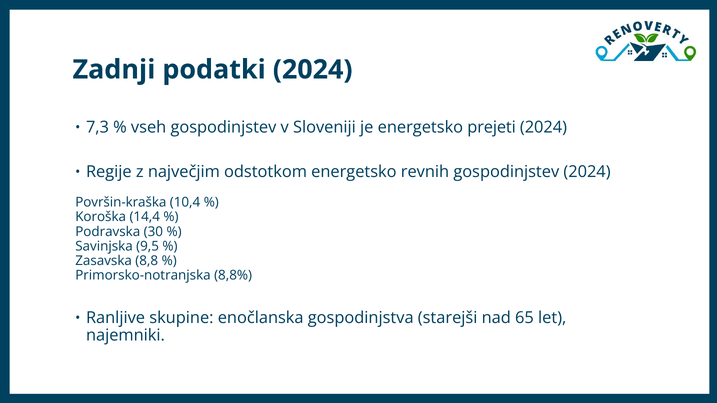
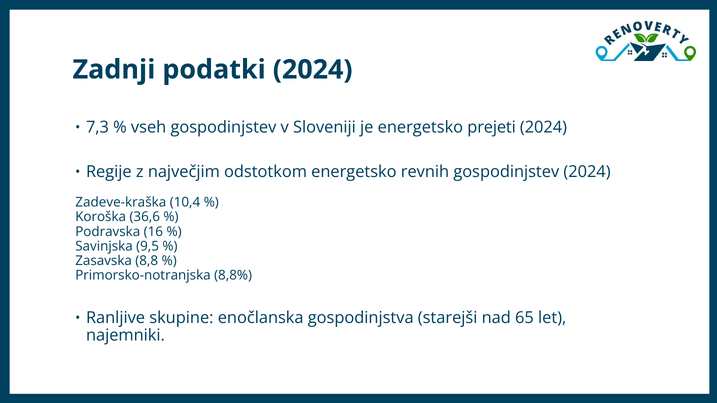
Površin-kraška: Površin-kraška -> Zadeve-kraška (121, 203)
14,4: 14,4 -> 36,6 (145, 217)
30: 30 -> 16 (153, 232)
